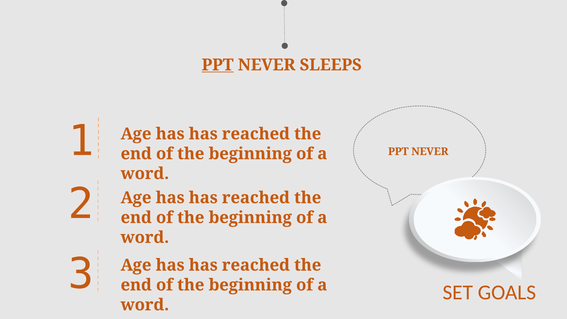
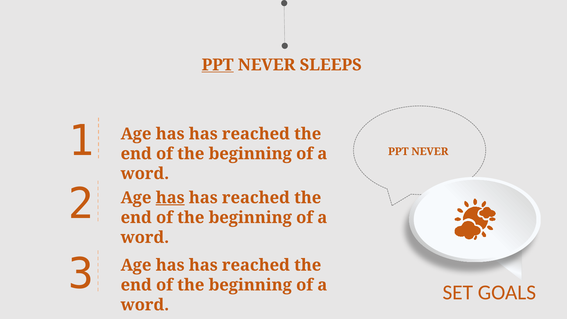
has underline: none -> present (170, 198)
